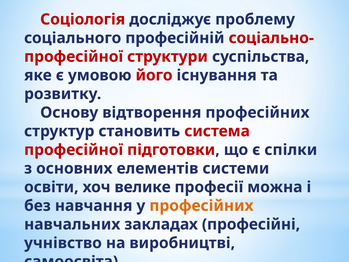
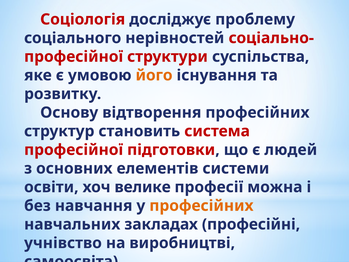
професійній: професійній -> нерівностей (175, 38)
його colour: red -> orange (154, 75)
спілки: спілки -> людей (291, 150)
